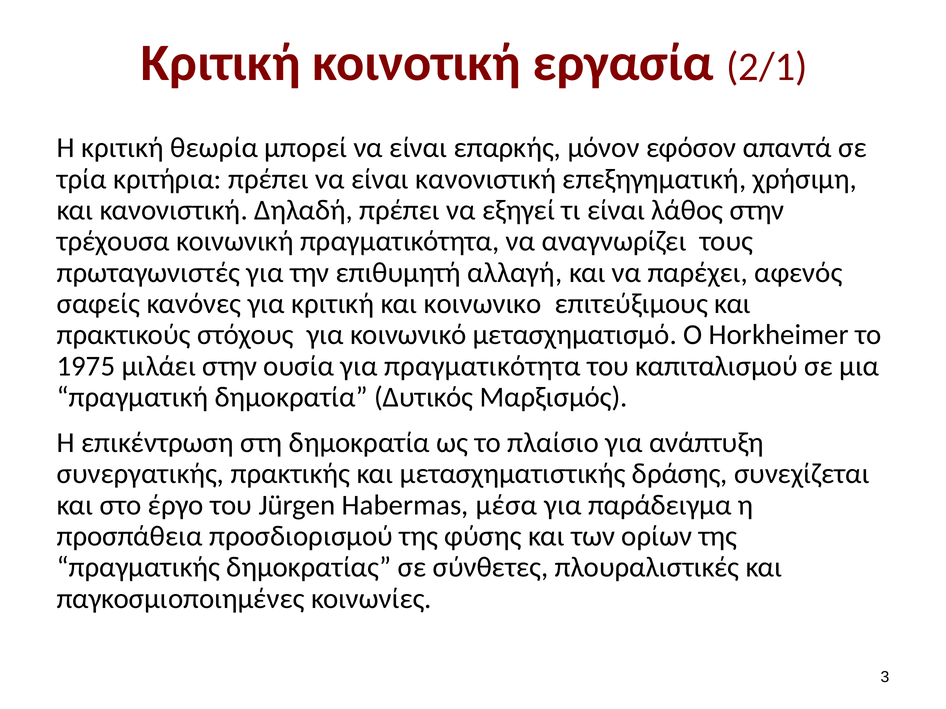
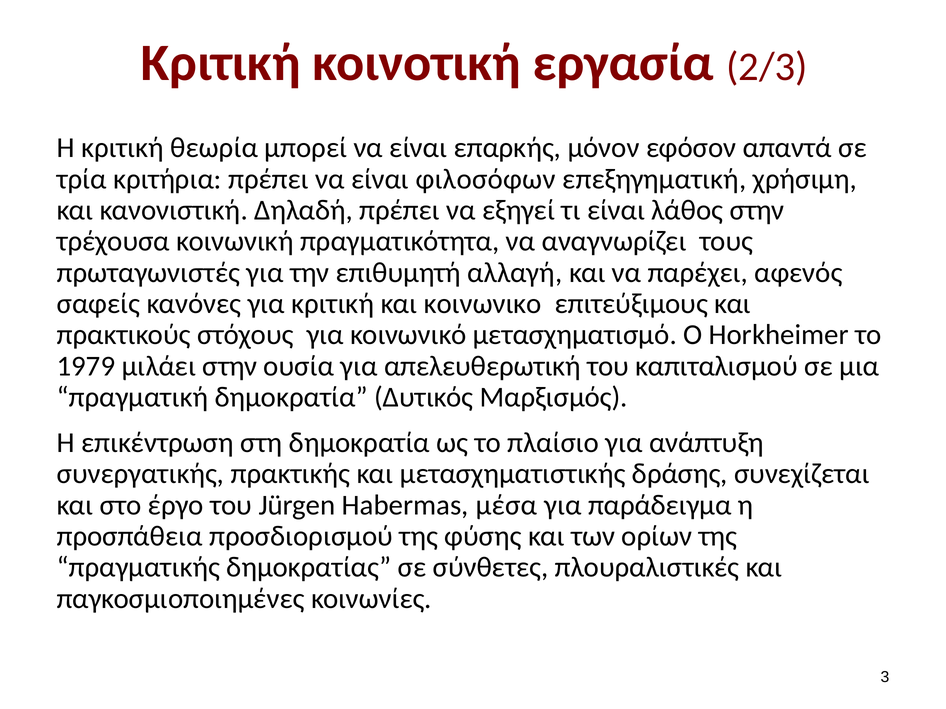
2/1: 2/1 -> 2/3 (767, 67)
είναι κανονιστική: κανονιστική -> φιλοσόφων (486, 179)
1975: 1975 -> 1979 (86, 366)
για πραγματικότητα: πραγματικότητα -> απελευθερωτική (483, 366)
